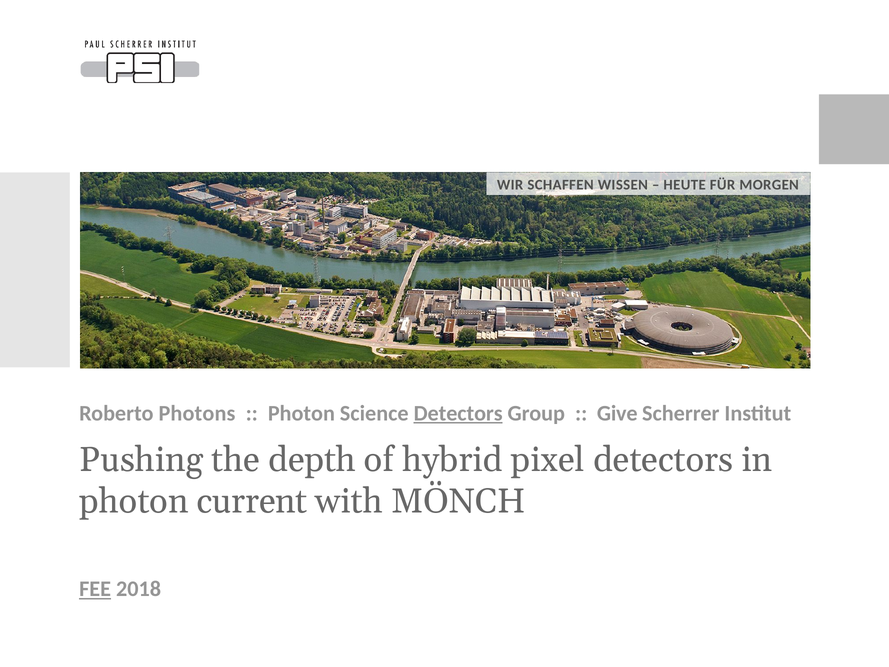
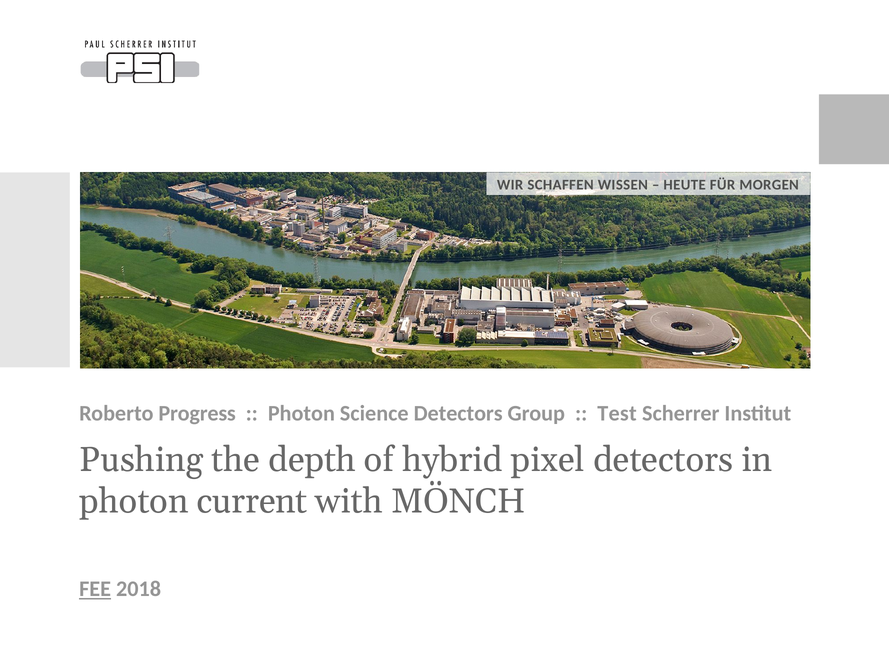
Photons: Photons -> Progress (197, 413)
Detectors underline: present -> none (458, 413)
Give: Give -> Test (617, 413)
